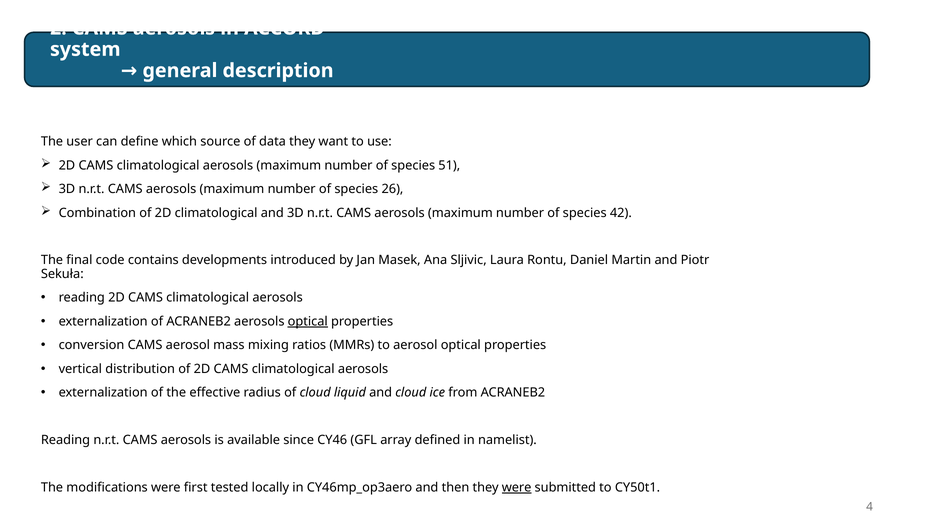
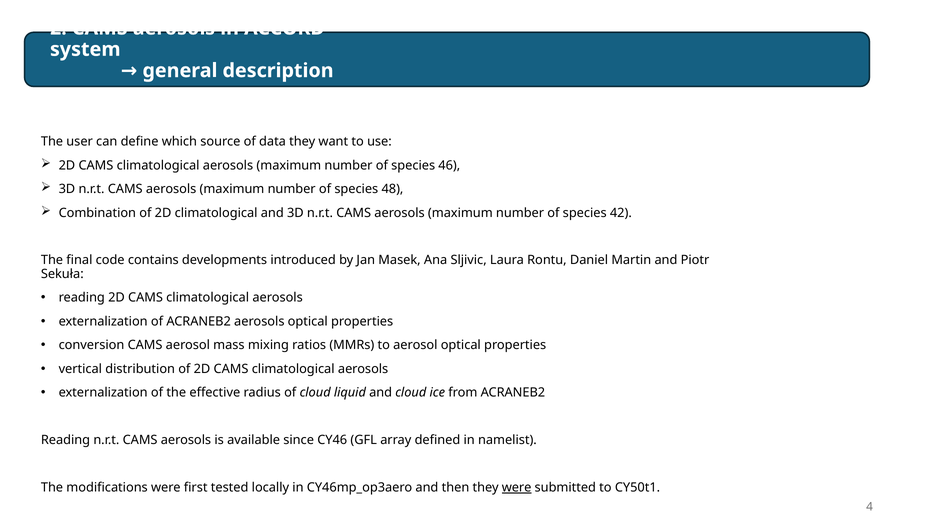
51: 51 -> 46 (449, 165)
26: 26 -> 48 (392, 189)
optical underline: present -> none (308, 321)
